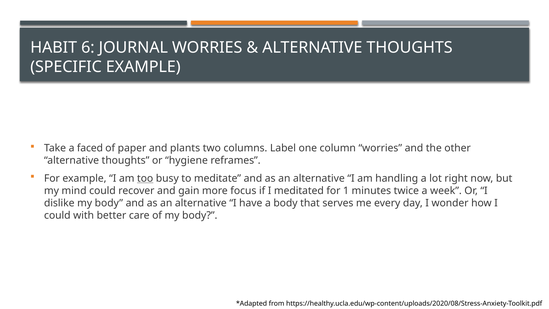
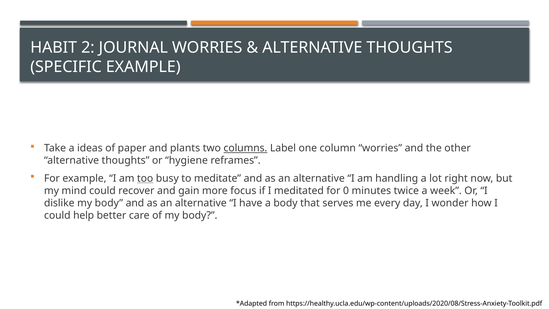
6: 6 -> 2 (88, 47)
faced: faced -> ideas (90, 148)
columns underline: none -> present (245, 148)
1: 1 -> 0 (346, 191)
with: with -> help (84, 215)
